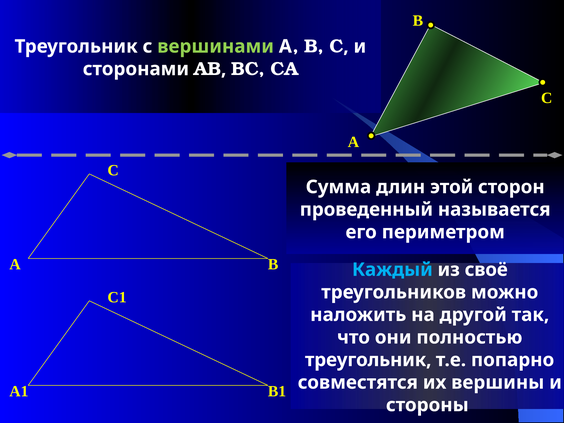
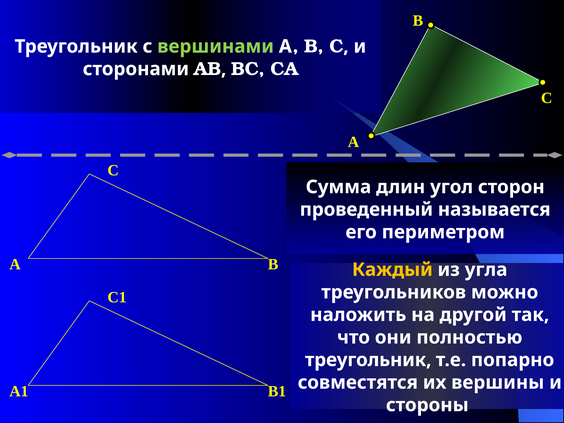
этой: этой -> угол (452, 187)
Каждый colour: light blue -> yellow (392, 270)
своё: своё -> угла (486, 270)
